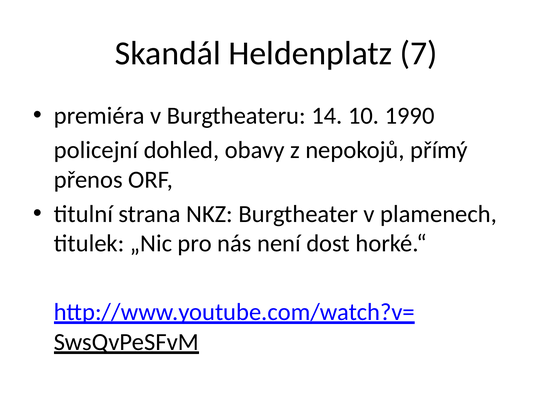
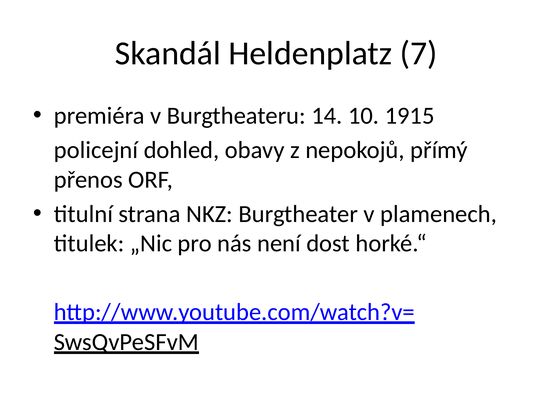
1990: 1990 -> 1915 (410, 116)
